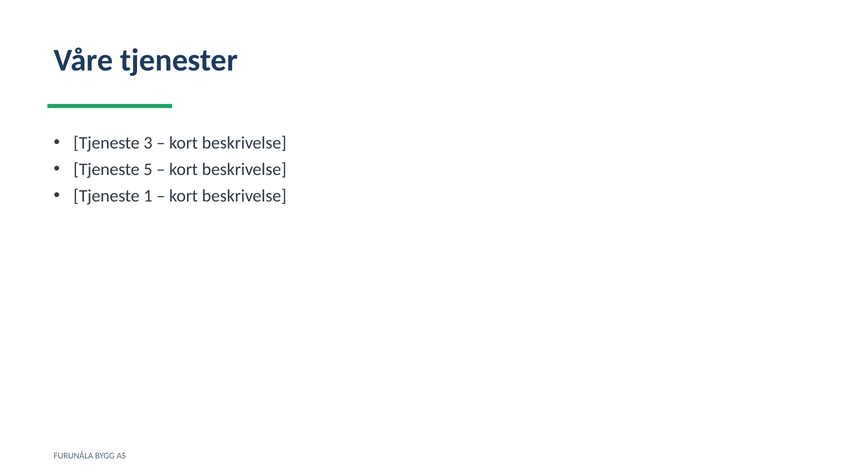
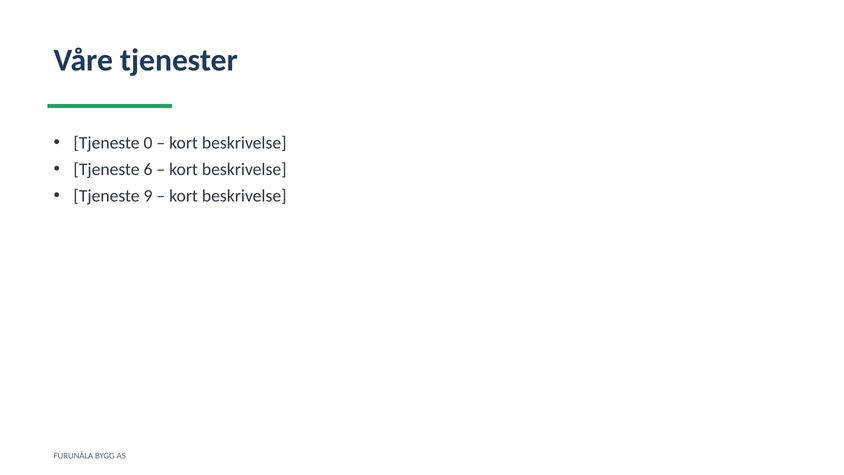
3: 3 -> 0 (148, 143)
5: 5 -> 6 (148, 169)
1: 1 -> 9 (148, 196)
